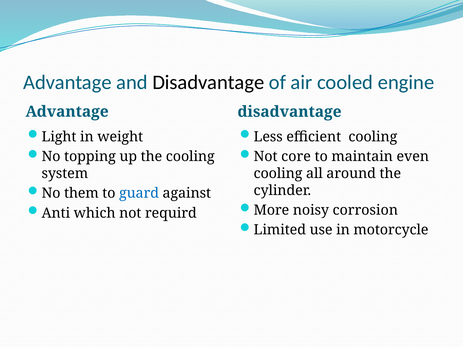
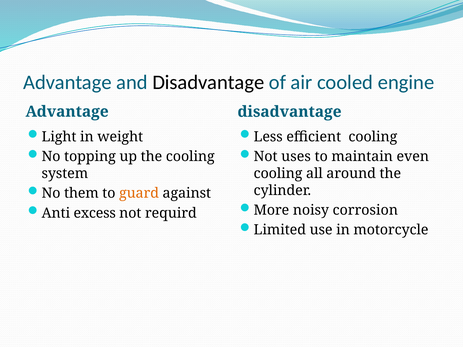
core: core -> uses (296, 157)
guard colour: blue -> orange (139, 193)
which: which -> excess (95, 213)
